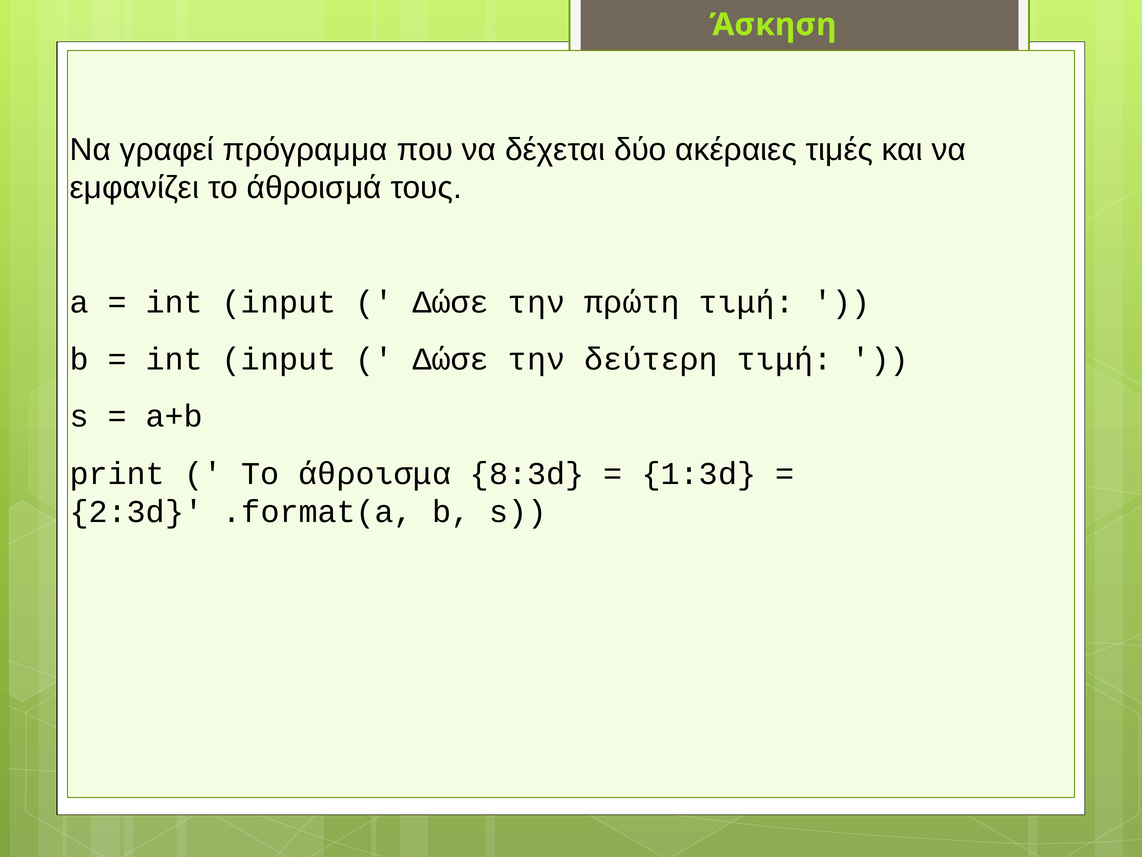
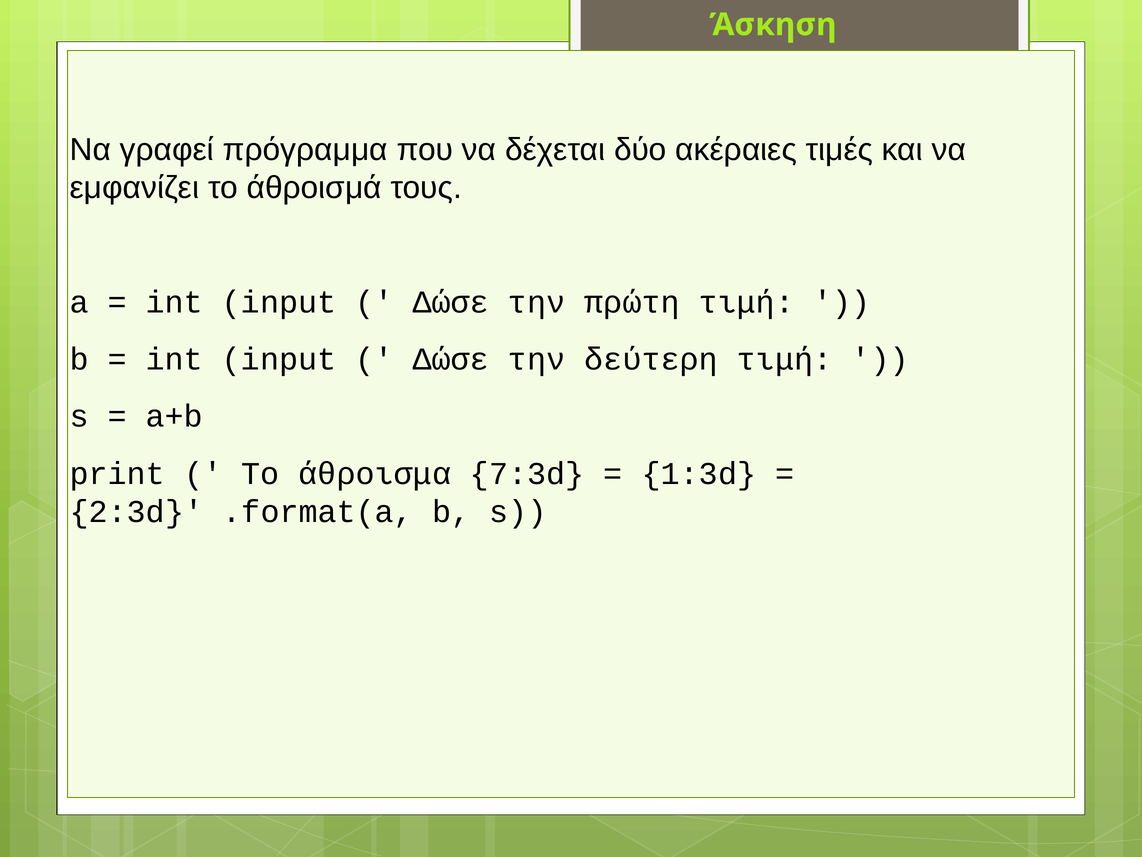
8:3d: 8:3d -> 7:3d (527, 473)
